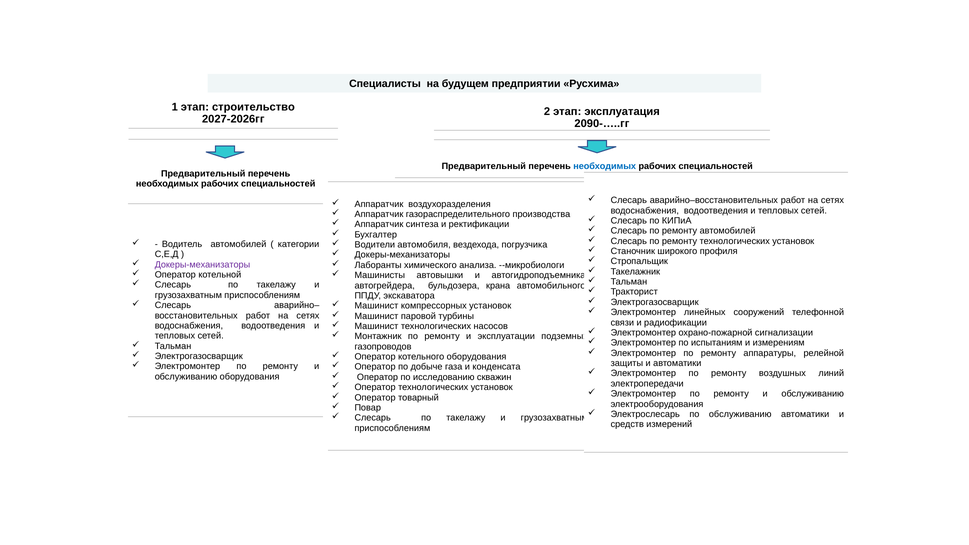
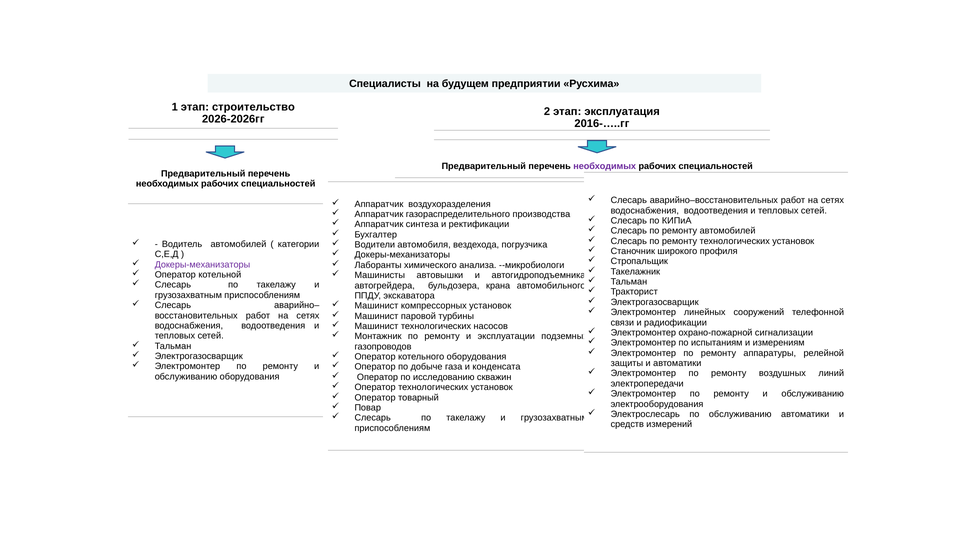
2027-2026гг: 2027-2026гг -> 2026-2026гг (233, 119)
2090-…..гг: 2090-…..гг -> 2016-…..гг (602, 124)
необходимых colour: blue -> purple (605, 166)
